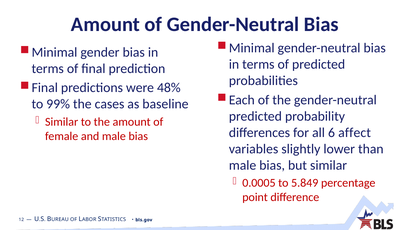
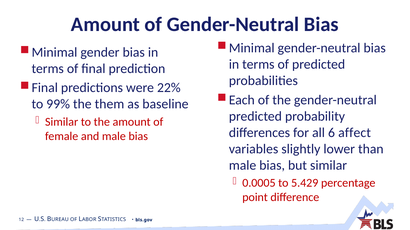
48%: 48% -> 22% (169, 88)
cases: cases -> them (109, 104)
5.849: 5.849 -> 5.429 (305, 183)
